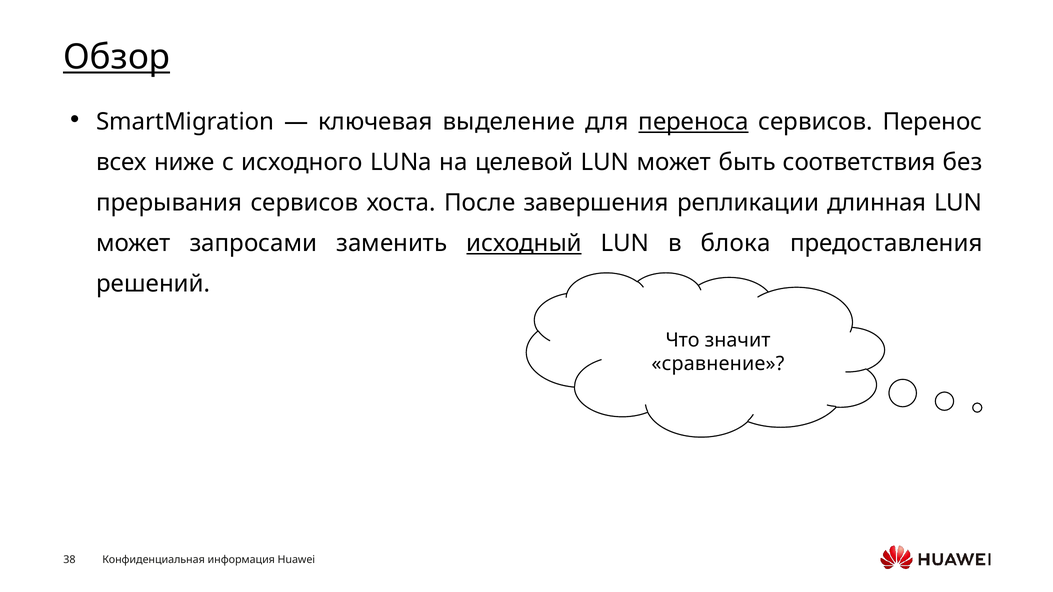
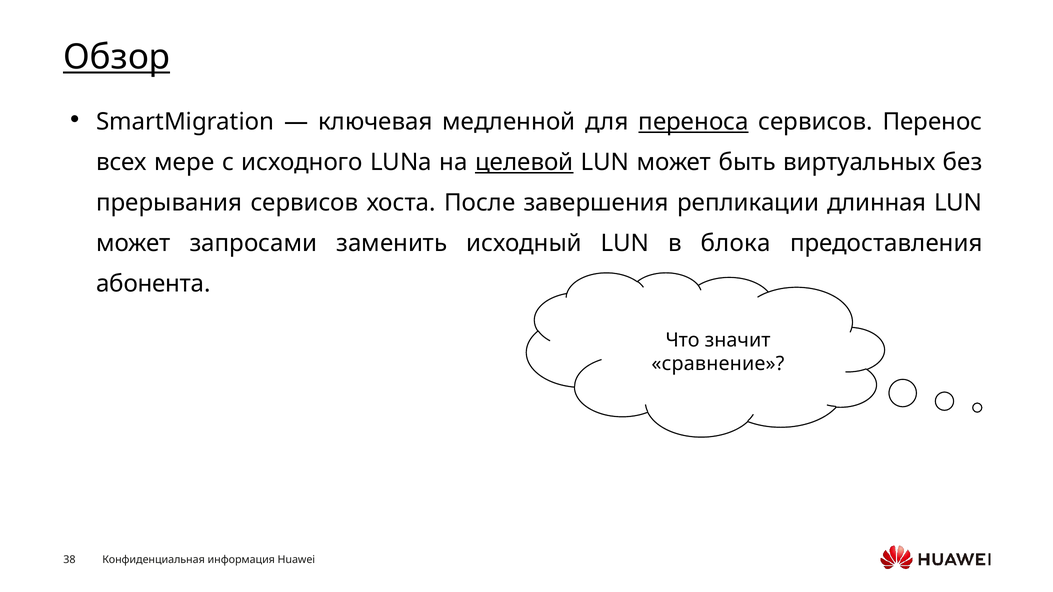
выделение: выделение -> медленной (509, 122)
ниже: ниже -> мере (184, 163)
целевой underline: none -> present (524, 163)
соответствия: соответствия -> виртуальных (859, 163)
исходный underline: present -> none (524, 244)
решений: решений -> абонента (153, 284)
